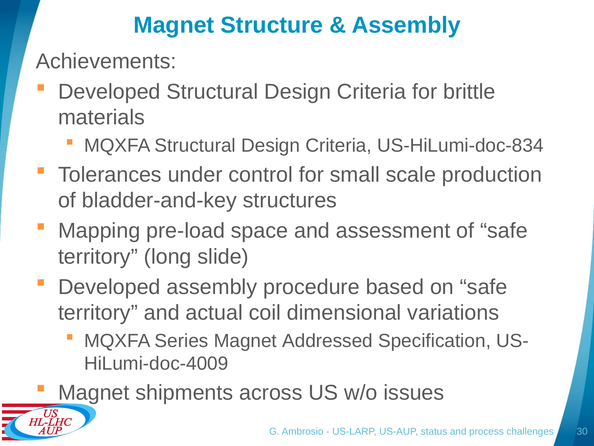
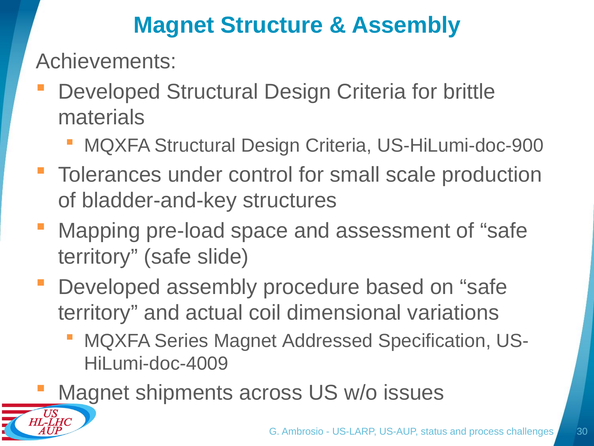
US-HiLumi-doc-834: US-HiLumi-doc-834 -> US-HiLumi-doc-900 (460, 145)
territory long: long -> safe (168, 256)
